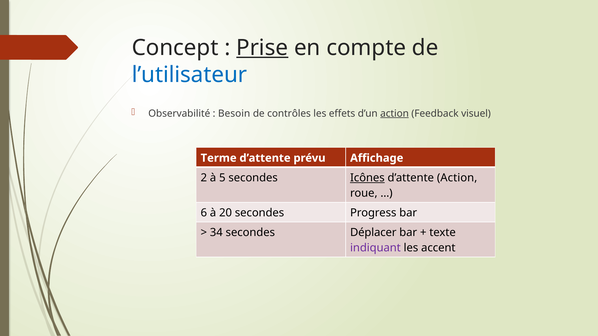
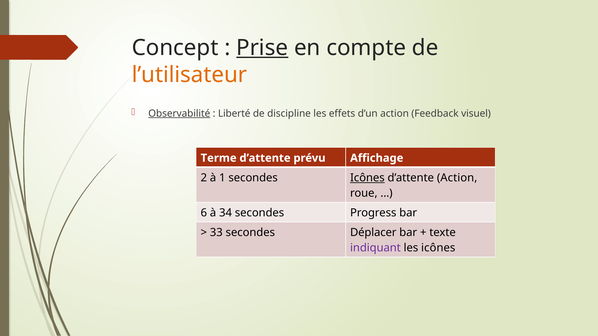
l’utilisateur colour: blue -> orange (189, 75)
Observabilité underline: none -> present (179, 114)
Besoin: Besoin -> Liberté (234, 114)
contrôles: contrôles -> discipline (289, 114)
action underline: present -> none (395, 114)
5: 5 -> 1 (222, 178)
20: 20 -> 34 (226, 213)
34: 34 -> 33 (216, 233)
les accent: accent -> icônes (438, 248)
